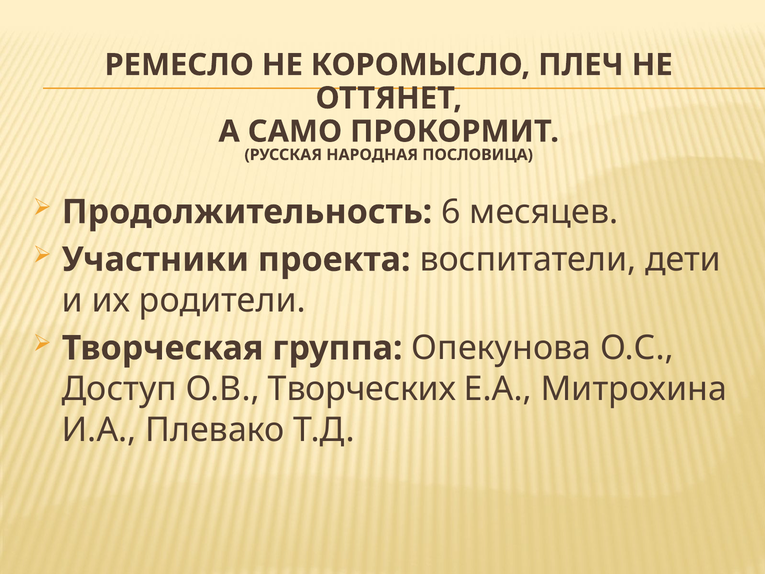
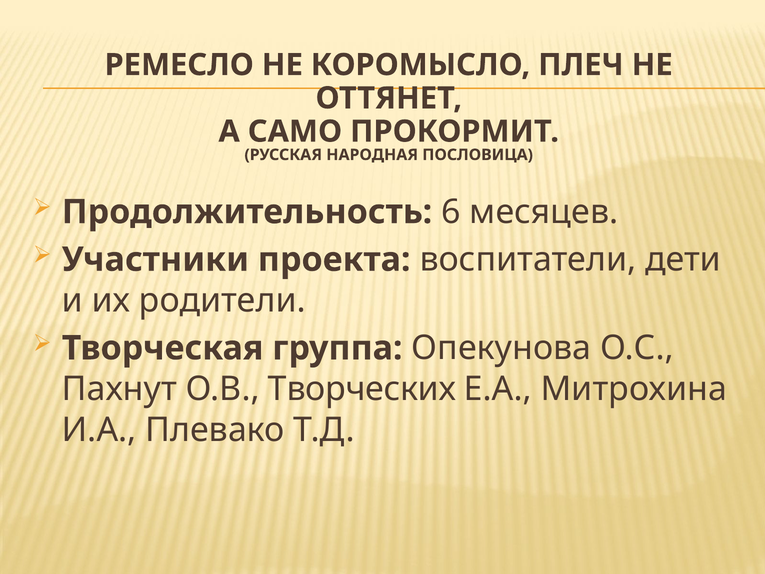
Доступ: Доступ -> Пахнут (119, 389)
